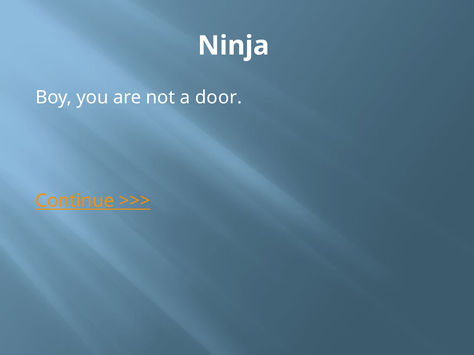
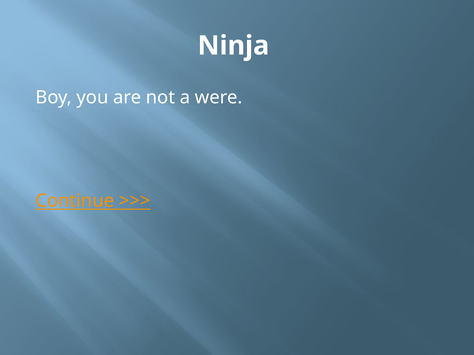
door: door -> were (219, 98)
